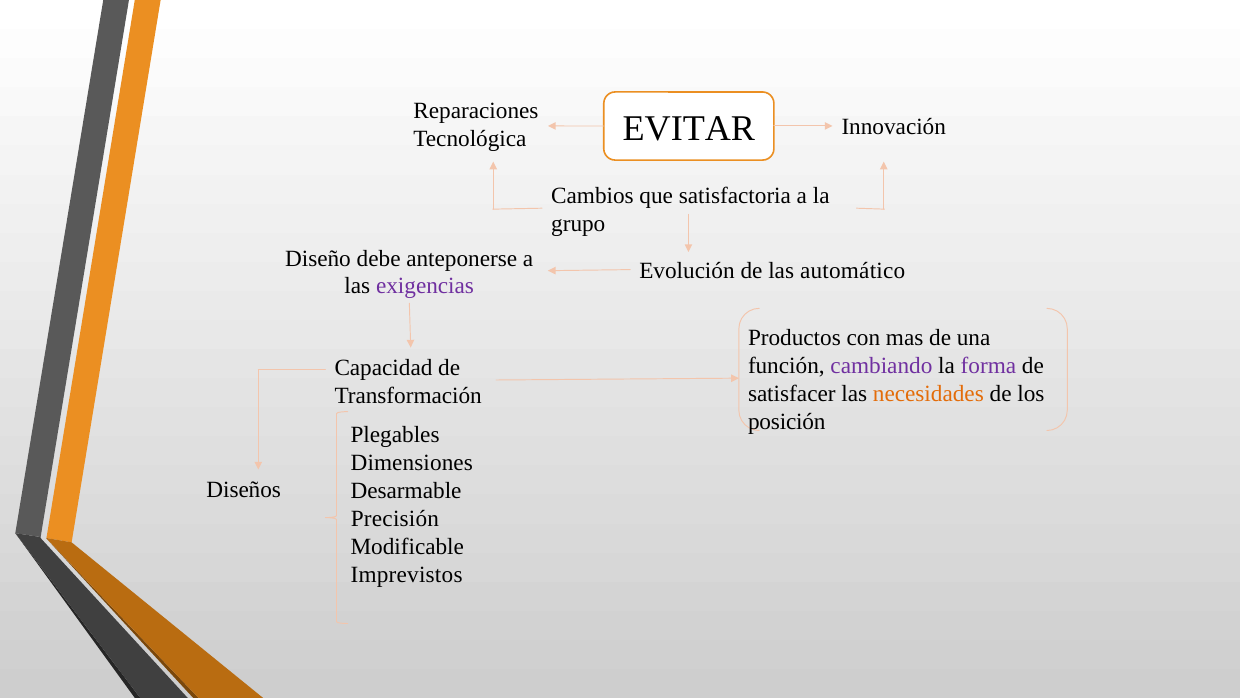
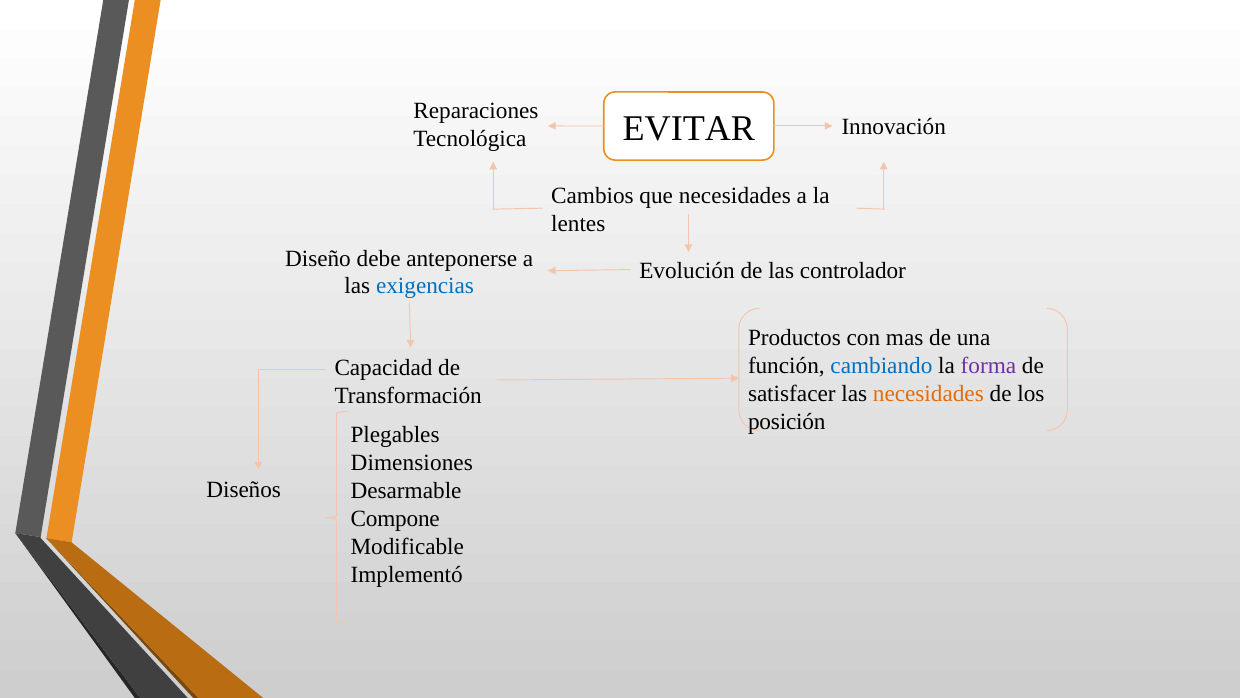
que satisfactoria: satisfactoria -> necesidades (735, 196)
grupo: grupo -> lentes (578, 224)
automático: automático -> controlador (853, 271)
exigencias colour: purple -> blue (425, 286)
cambiando colour: purple -> blue (881, 366)
Precisión: Precisión -> Compone (395, 519)
Imprevistos: Imprevistos -> Implementó (407, 574)
